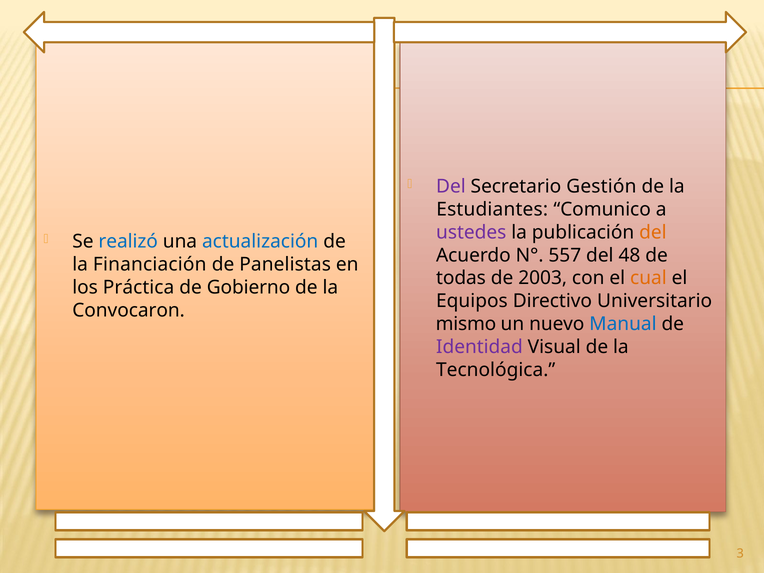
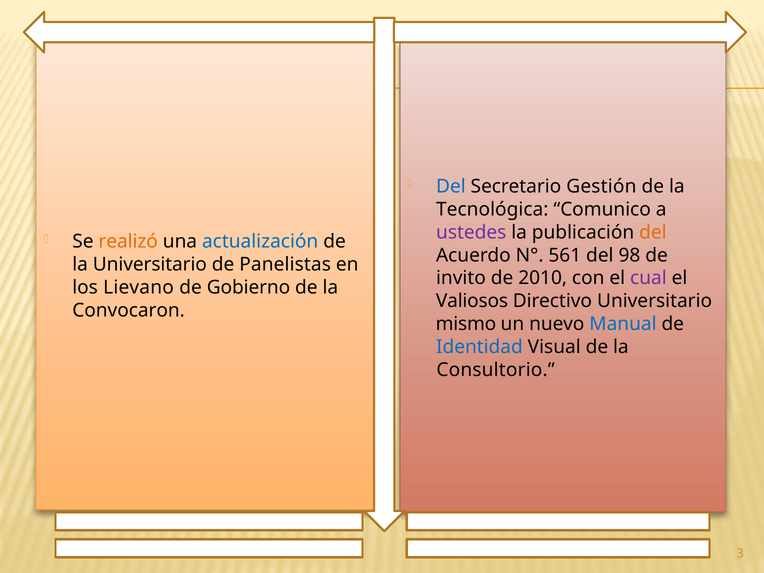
Del colour: purple -> blue (451, 186)
Estudiantes: Estudiantes -> Tecnológica (492, 209)
realizó colour: blue -> orange (128, 241)
557: 557 -> 561 (565, 255)
48: 48 -> 98 (629, 255)
la Financiación: Financiación -> Universitario (150, 264)
todas: todas -> invito (461, 278)
2003: 2003 -> 2010 (543, 278)
cual colour: orange -> purple (648, 278)
Práctica: Práctica -> Lievano (139, 287)
Equipos: Equipos -> Valiosos (472, 301)
Identidad colour: purple -> blue (479, 347)
Tecnológica: Tecnológica -> Consultorio (496, 370)
